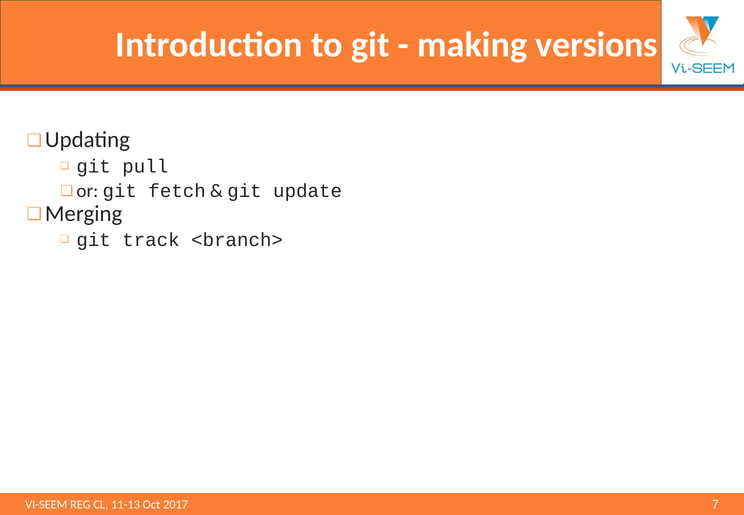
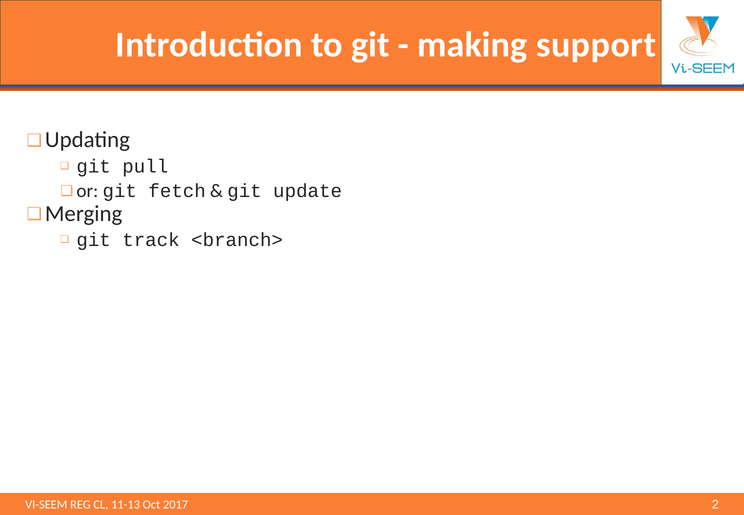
versions: versions -> support (596, 45)
7: 7 -> 2 (715, 505)
